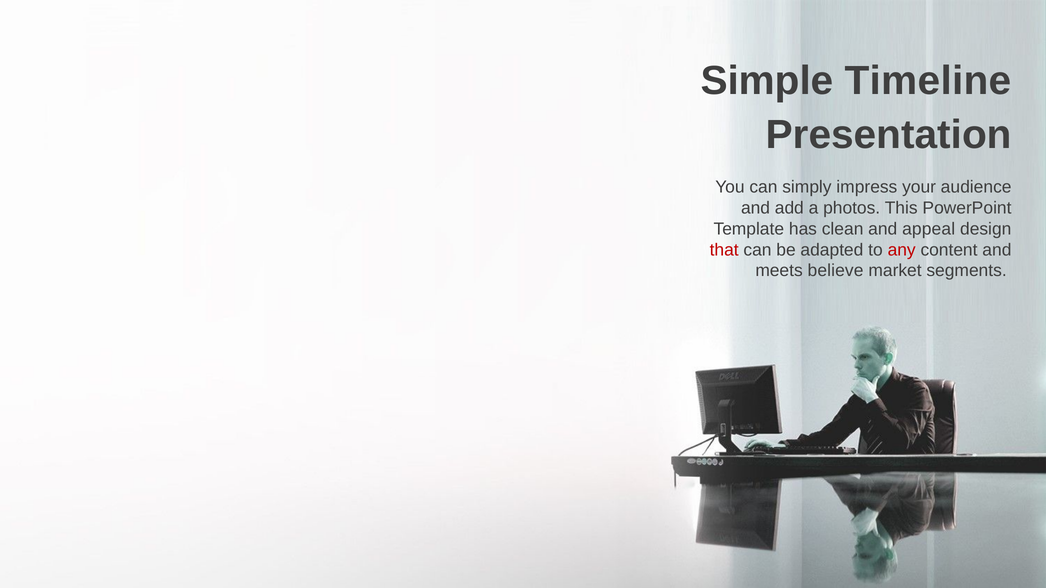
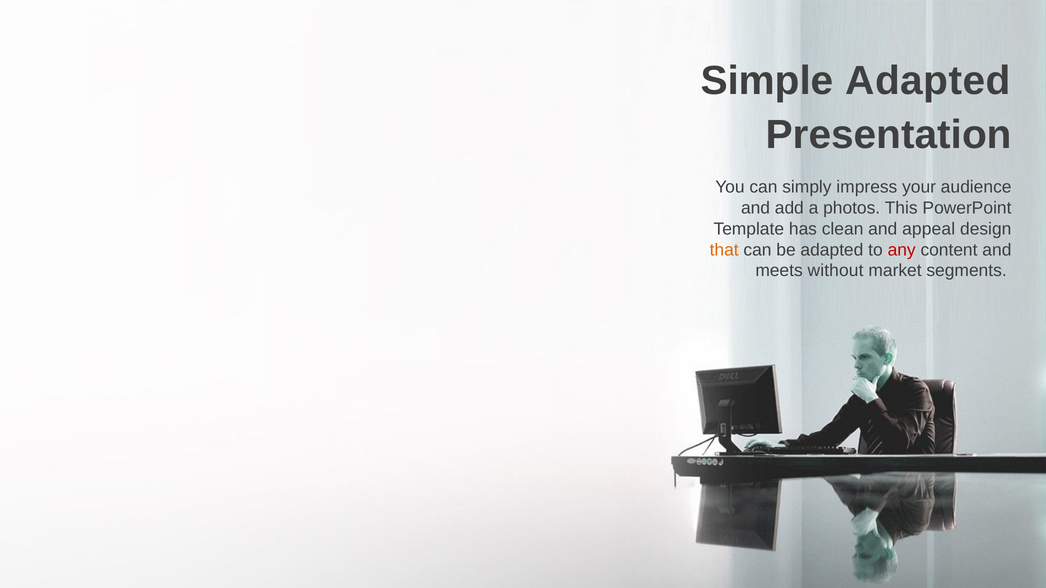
Simple Timeline: Timeline -> Adapted (928, 81)
that colour: red -> orange (724, 250)
believe: believe -> without (836, 271)
